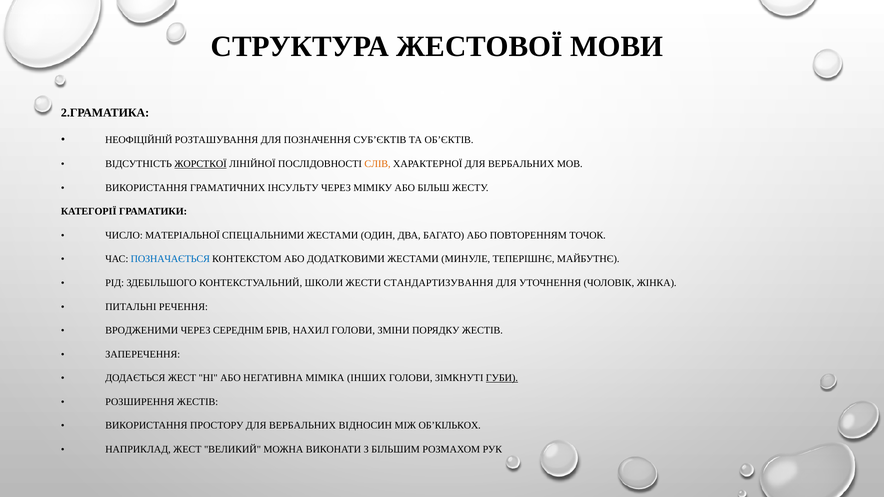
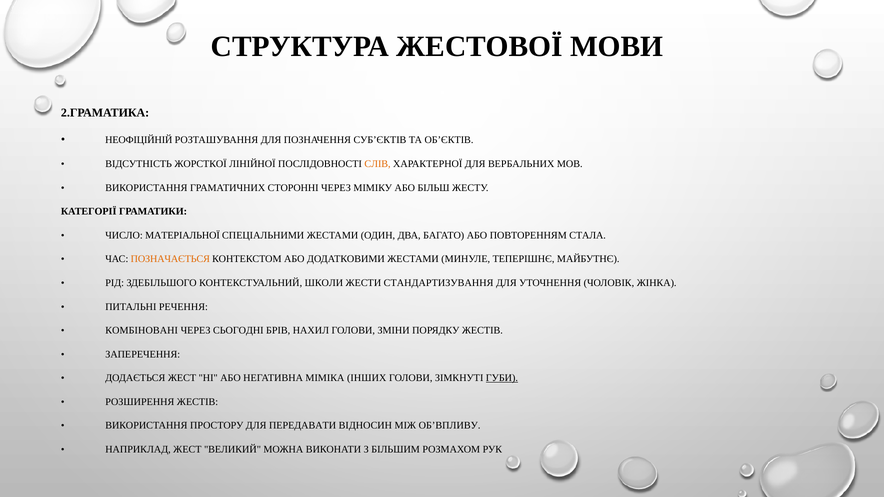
ЖОРСТКОЇ underline: present -> none (201, 164)
ІНСУЛЬТУ: ІНСУЛЬТУ -> СТОРОННІ (293, 188)
ТОЧОК: ТОЧОК -> СТАЛА (588, 235)
ПОЗНАЧАЄТЬСЯ colour: blue -> orange (170, 259)
ВРОДЖЕНИМИ: ВРОДЖЕНИМИ -> КОМБІНОВАНІ (142, 331)
СЕРЕДНІМ: СЕРЕДНІМ -> СЬОГОДНІ (238, 331)
ПРОСТОРУ ДЛЯ ВЕРБАЛЬНИХ: ВЕРБАЛЬНИХ -> ПЕРЕДАВАТИ (303, 426)
ОБ’КІЛЬКОХ: ОБ’КІЛЬКОХ -> ОБ’ВПЛИВУ (450, 426)
